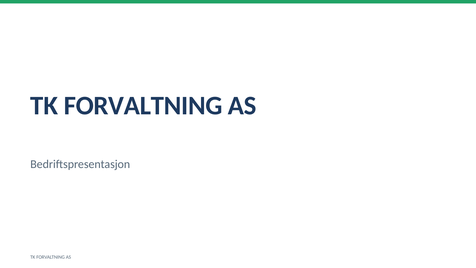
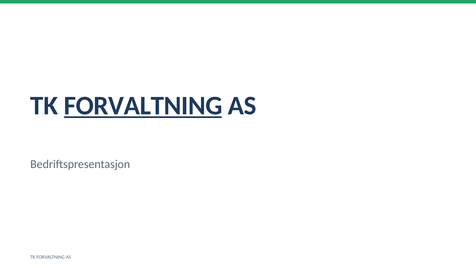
FORVALTNING underline: none -> present (143, 106)
